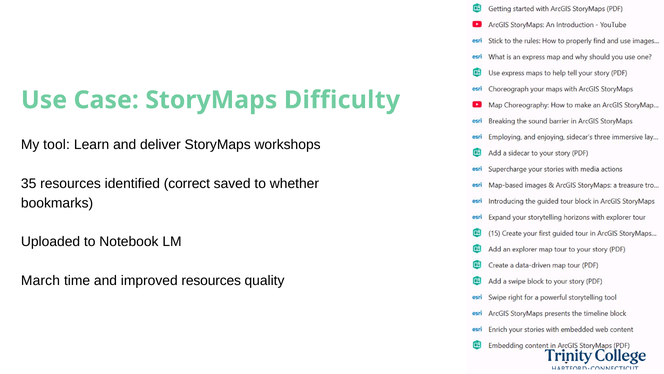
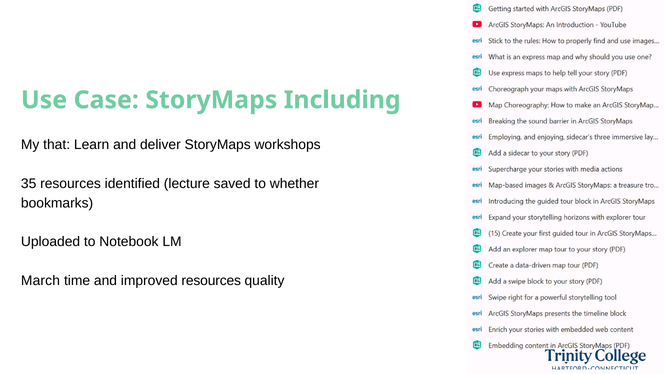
Difficulty: Difficulty -> Including (342, 100)
tool: tool -> that (57, 145)
correct: correct -> lecture (187, 183)
